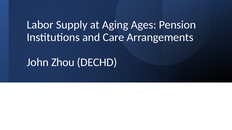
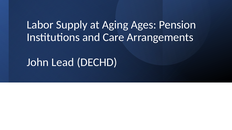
Zhou: Zhou -> Lead (63, 63)
